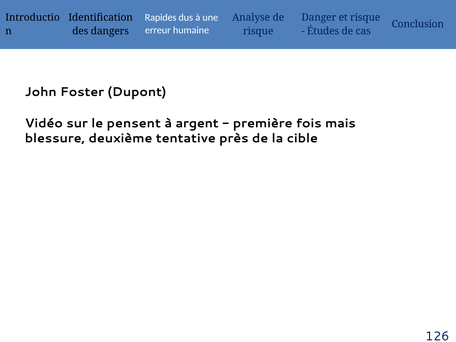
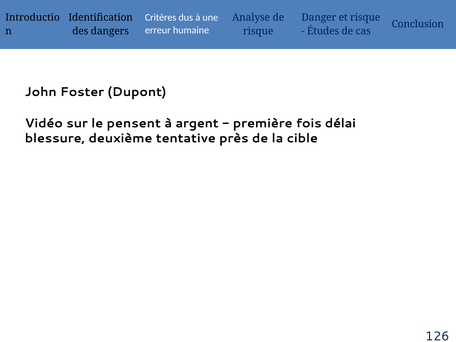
Rapides: Rapides -> Critères (161, 18)
mais: mais -> délai (340, 123)
